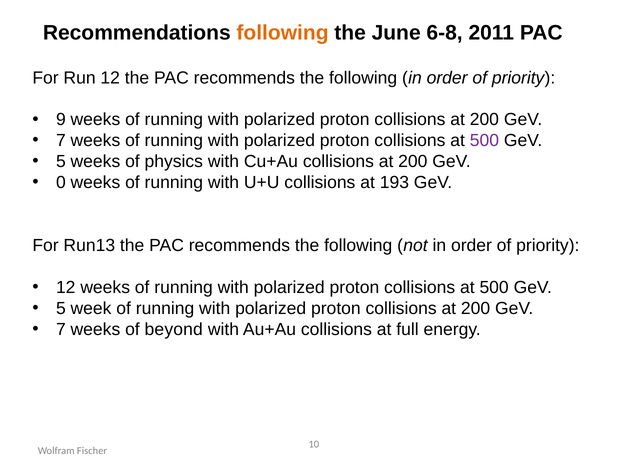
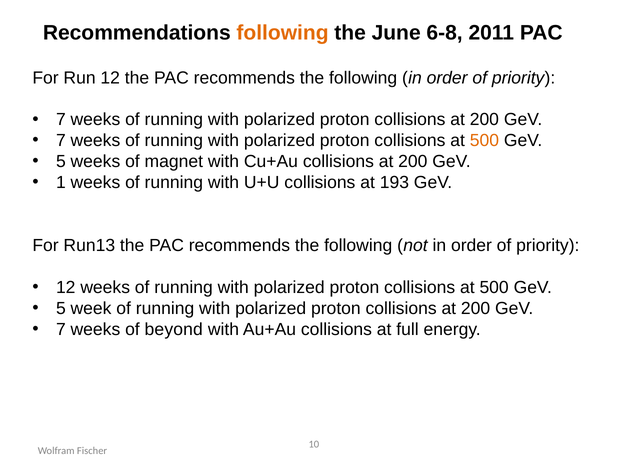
9: 9 -> 7 (61, 120)
500 colour: purple -> orange (484, 141)
physics: physics -> magnet (174, 162)
0: 0 -> 1 (61, 183)
